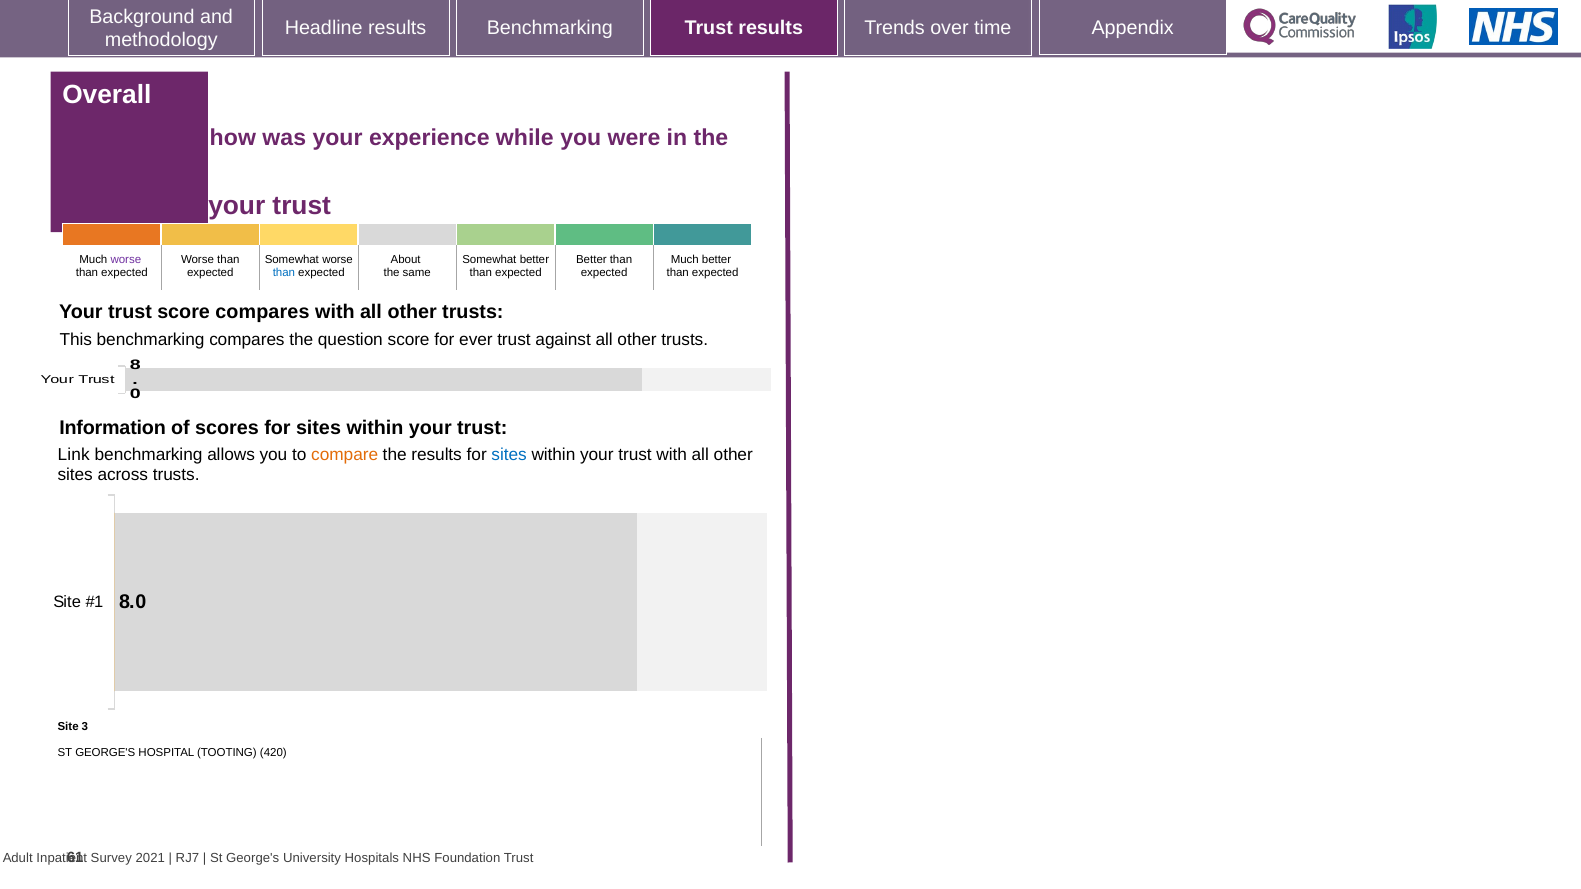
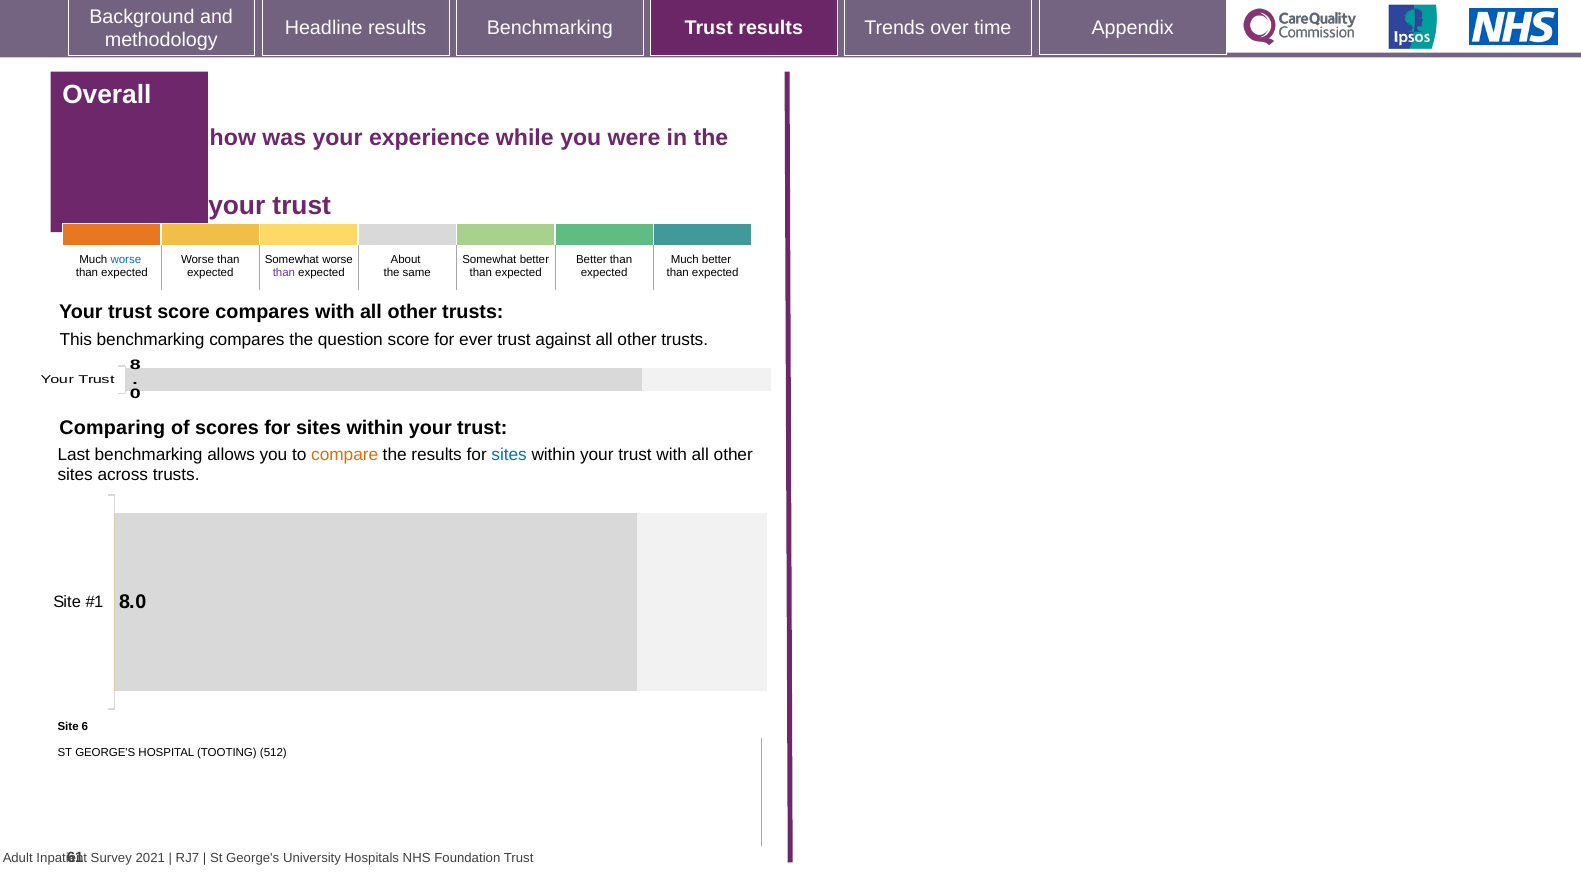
worse colour: purple -> blue (126, 260)
than colour: blue -> purple (284, 273)
Information: Information -> Comparing (112, 428)
Link: Link -> Last (74, 455)
3: 3 -> 6 (85, 727)
420: 420 -> 512 (273, 753)
